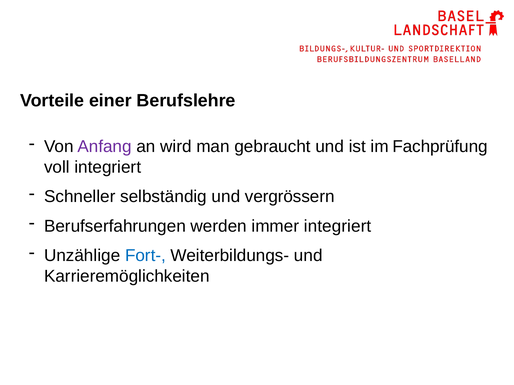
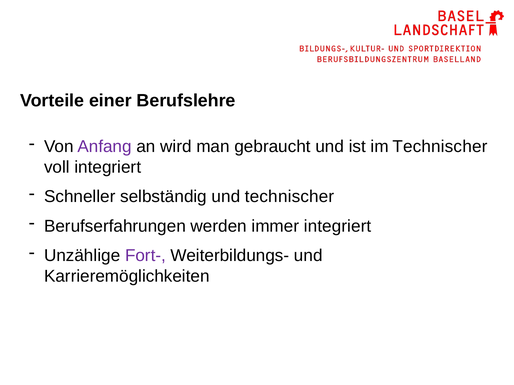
im Fachprüfung: Fachprüfung -> Technischer (440, 147)
und vergrössern: vergrössern -> technischer (290, 197)
Fort- colour: blue -> purple (145, 256)
